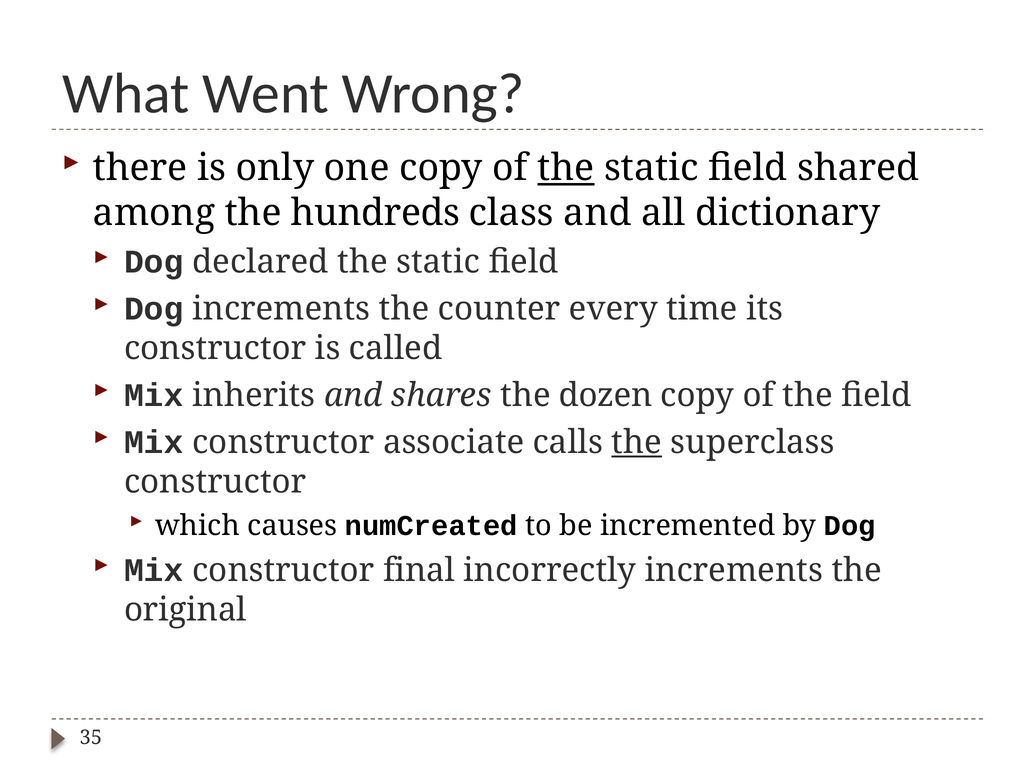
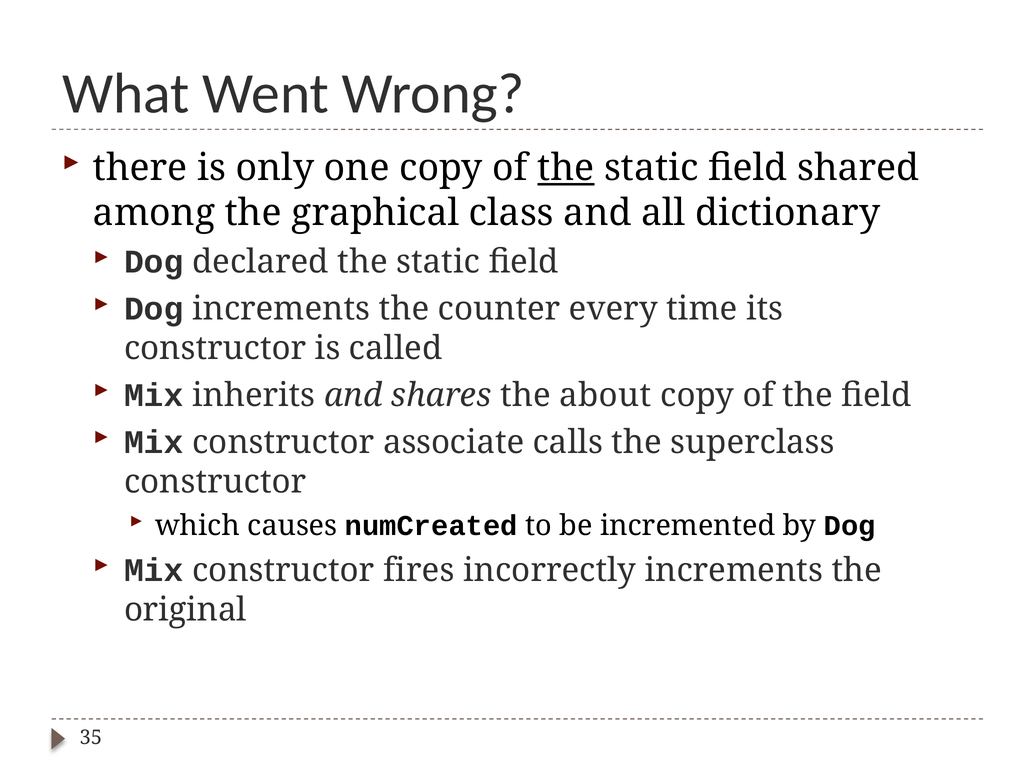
hundreds: hundreds -> graphical (375, 213)
dozen: dozen -> about (605, 395)
the underline: present -> none (637, 442)
final: final -> fires (419, 570)
